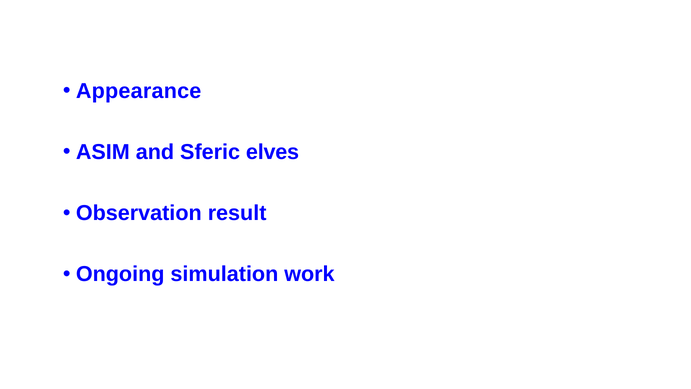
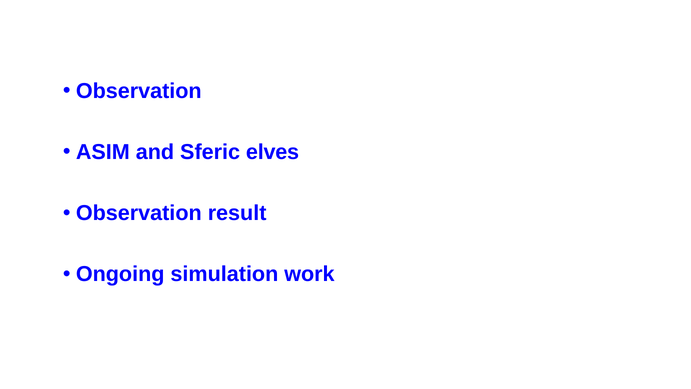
Appearance: Appearance -> Observation (139, 91)
